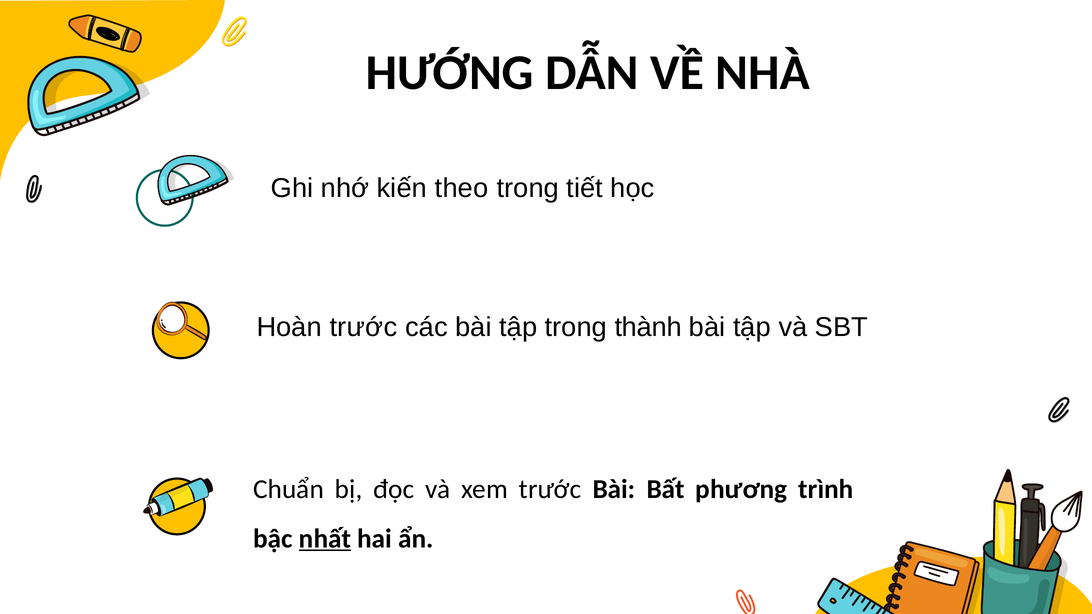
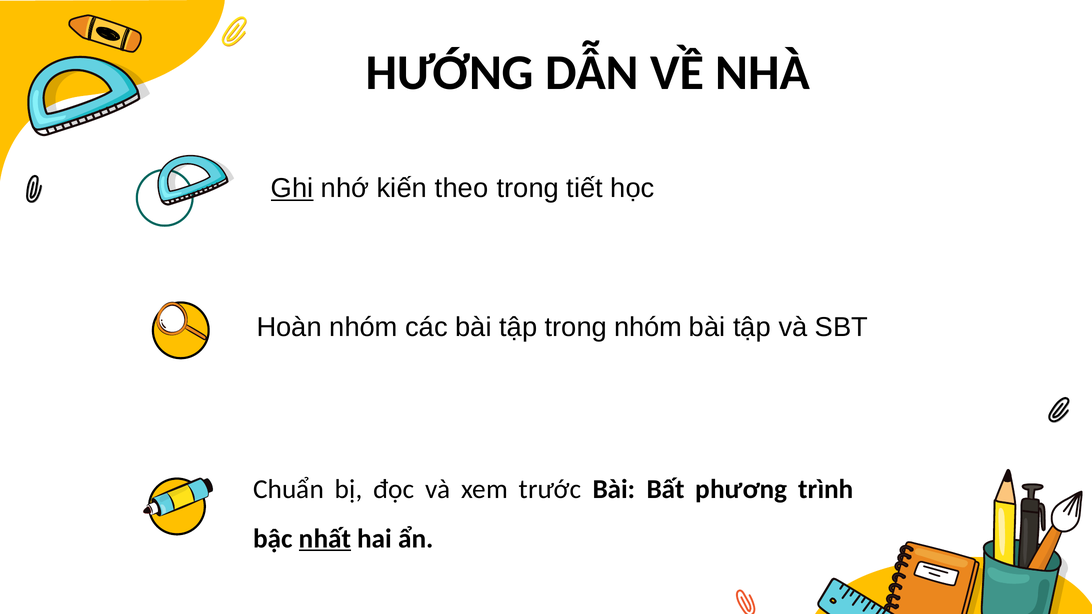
Ghi underline: none -> present (292, 188)
Hoàn trước: trước -> nhóm (364, 328)
trong thành: thành -> nhóm (648, 328)
